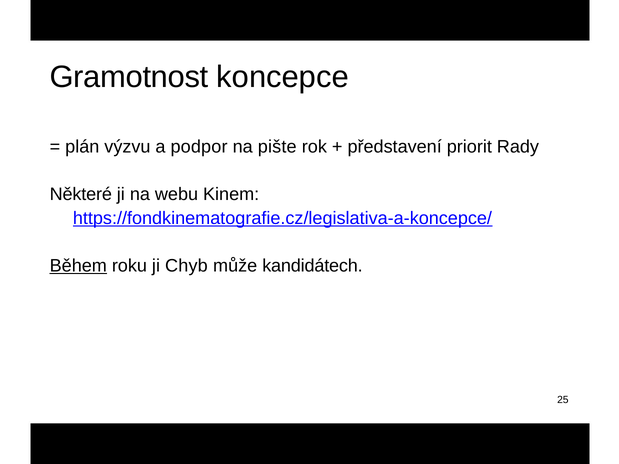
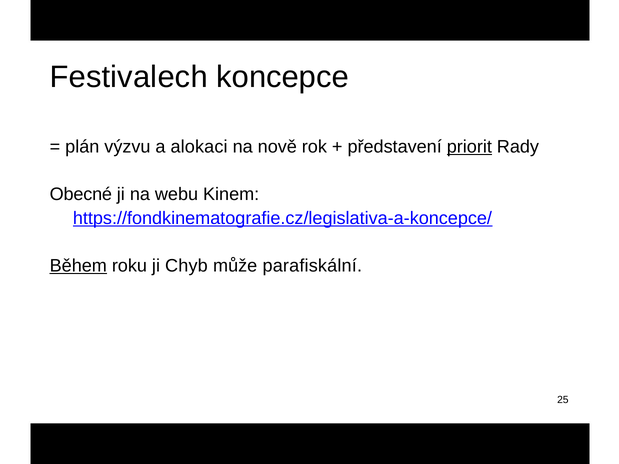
Gramotnost: Gramotnost -> Festivalech (129, 77)
podpor: podpor -> alokaci (199, 147)
pište: pište -> nově (277, 147)
priorit underline: none -> present (469, 147)
Některé: Některé -> Obecné (81, 195)
kandidátech: kandidátech -> parafiskální (312, 266)
